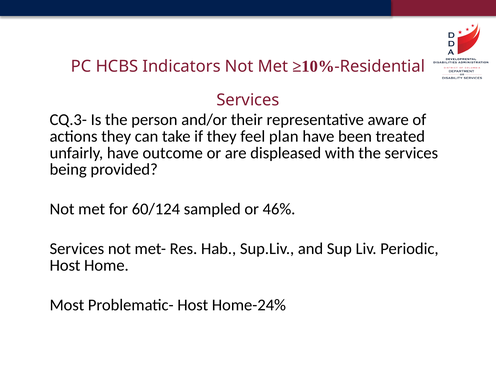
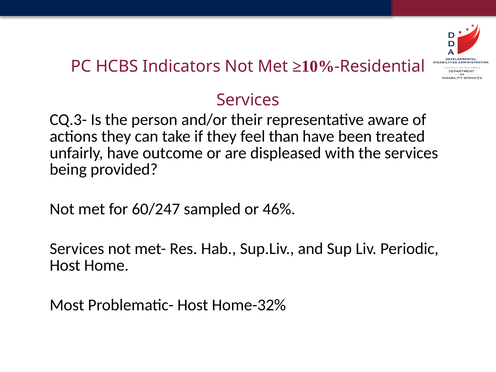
plan: plan -> than (284, 136)
60/124: 60/124 -> 60/247 (156, 209)
Home-24%: Home-24% -> Home-32% (249, 305)
